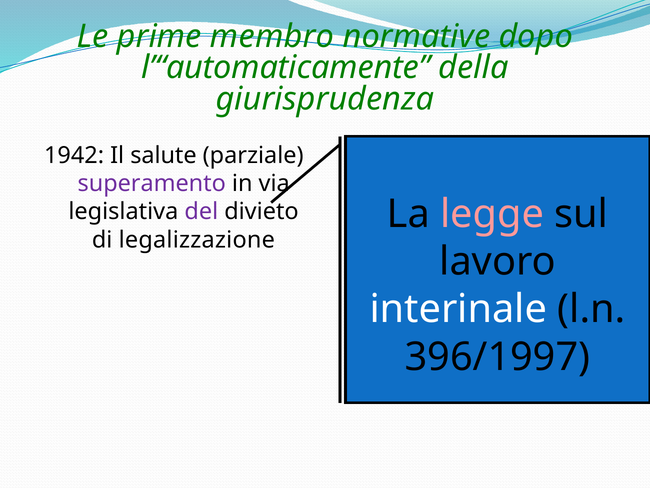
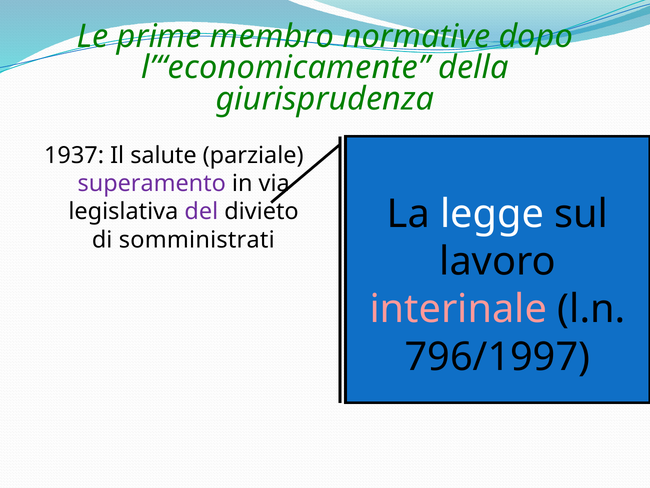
l’“automaticamente: l’“automaticamente -> l’“economicamente (285, 68)
1942: 1942 -> 1937 (74, 155)
legge colour: pink -> white (492, 214)
legalizzazione: legalizzazione -> somministrati (197, 240)
interinale colour: white -> pink (458, 309)
396/1997: 396/1997 -> 796/1997 (498, 357)
